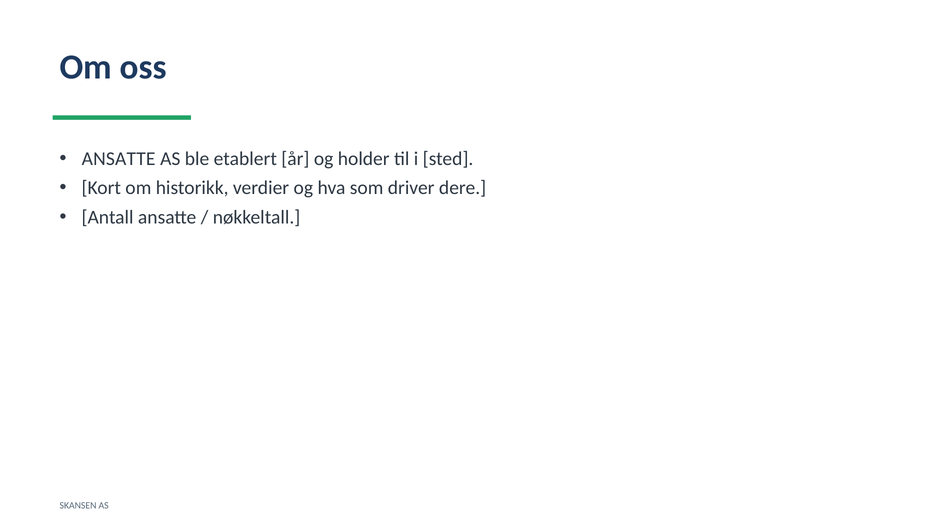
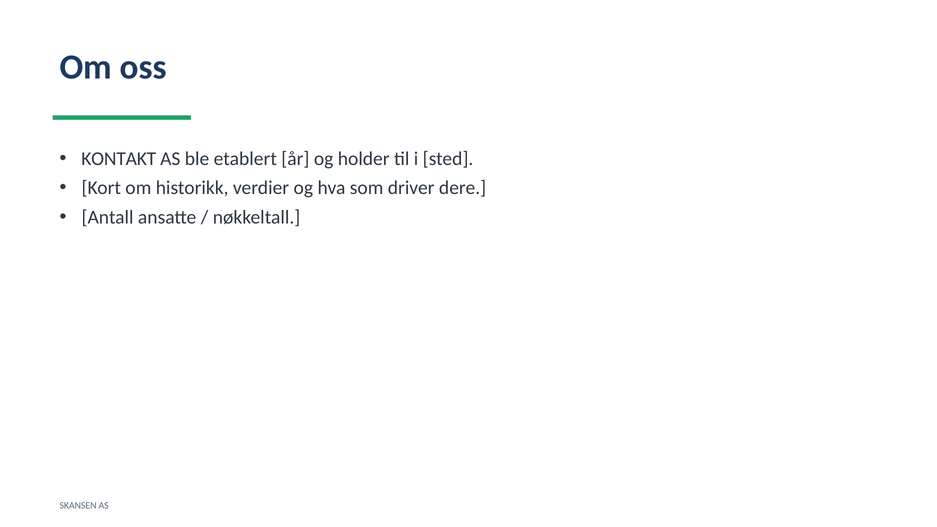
ANSATTE: ANSATTE -> KONTAKT (119, 159)
